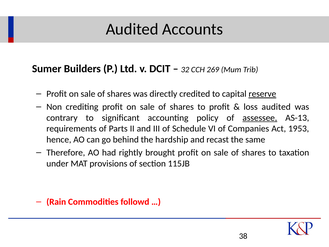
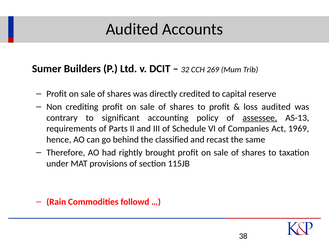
reserve underline: present -> none (262, 94)
1953: 1953 -> 1969 (299, 129)
hardship: hardship -> classified (172, 140)
